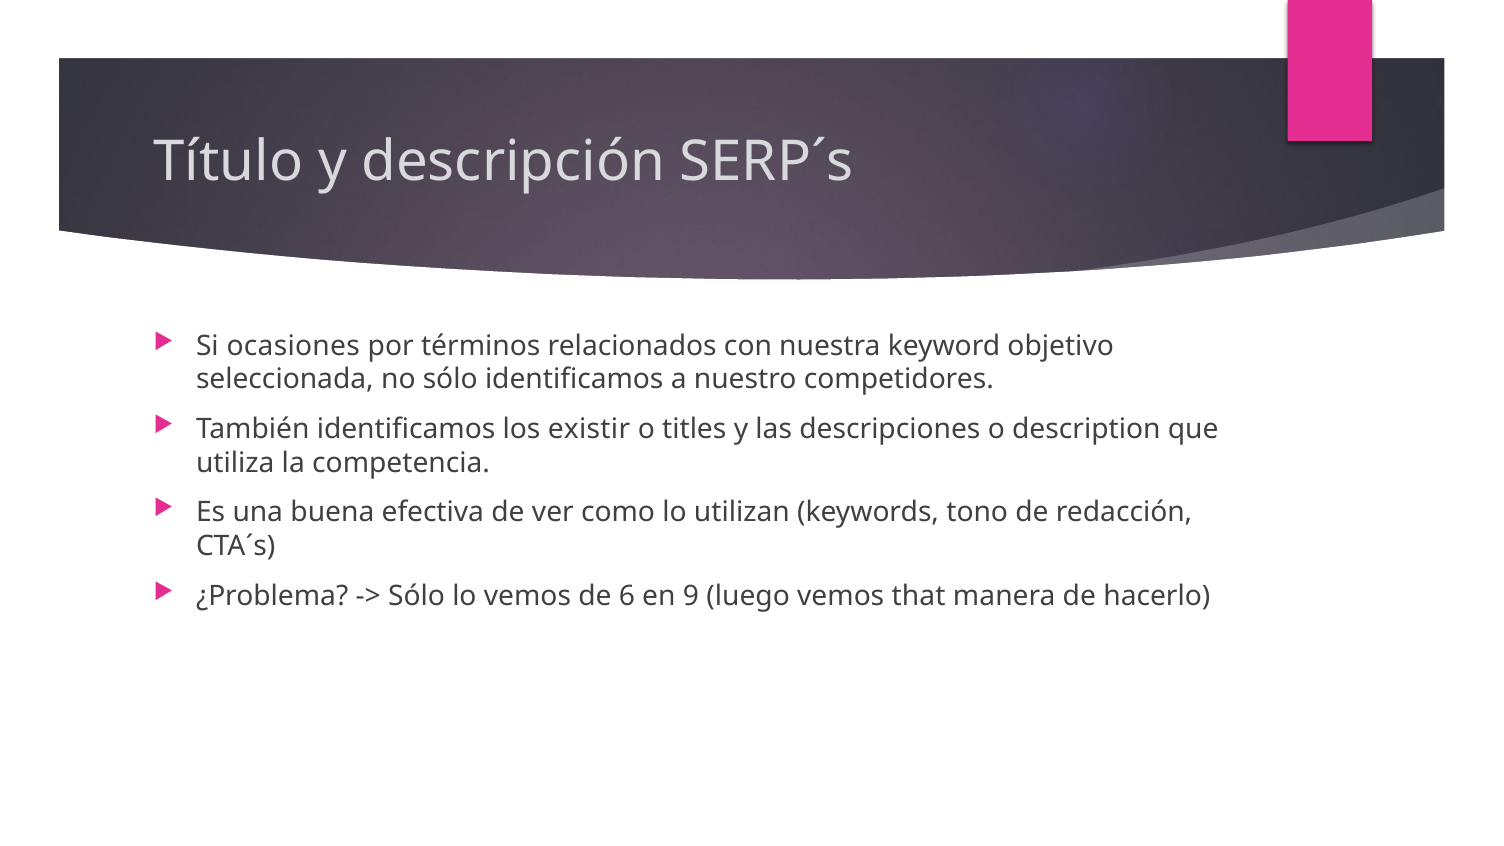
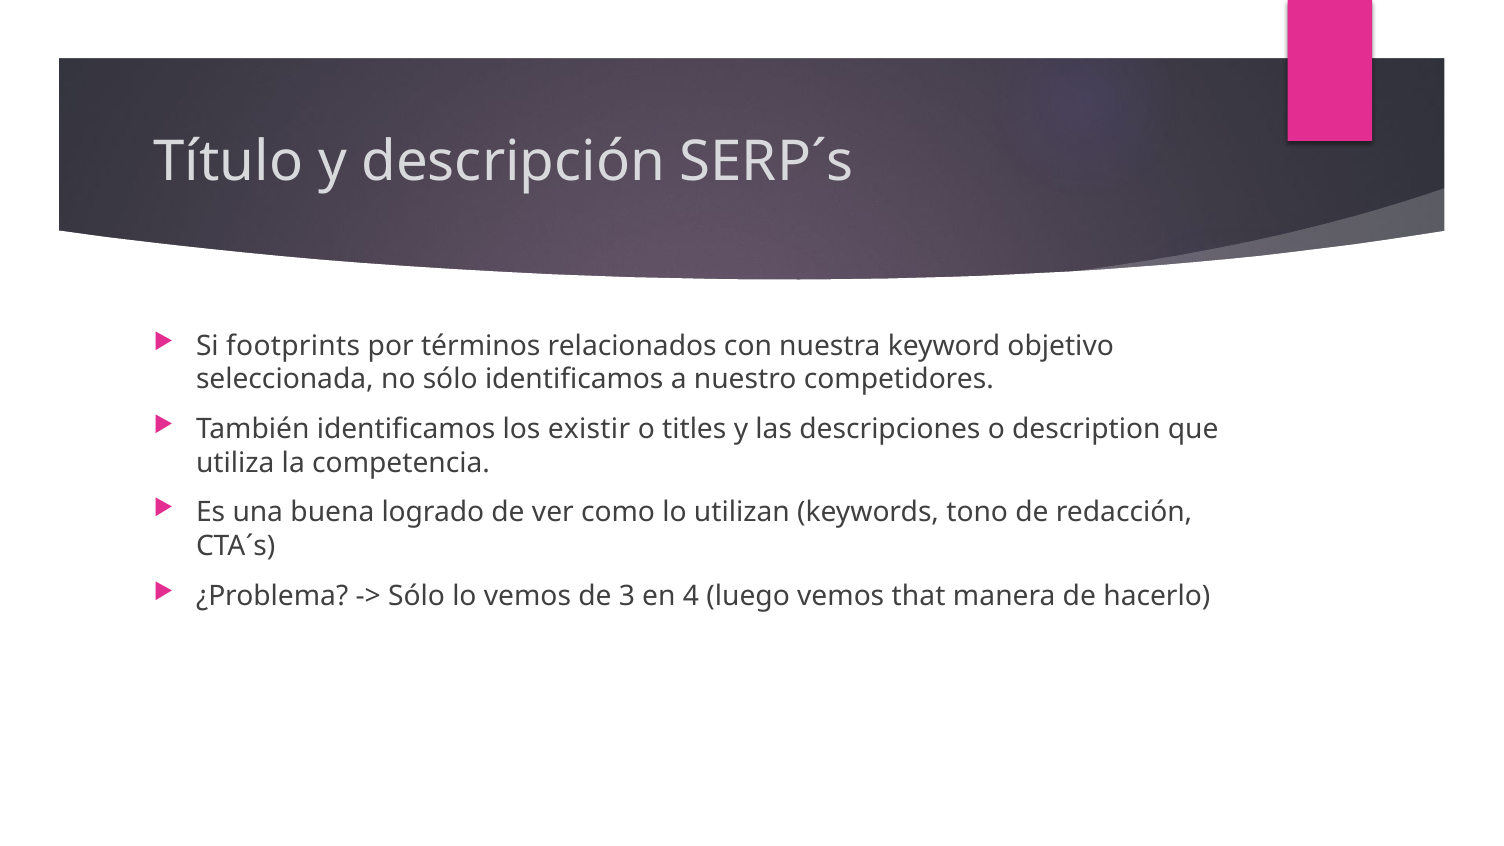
ocasiones: ocasiones -> footprints (293, 346)
efectiva: efectiva -> logrado (433, 512)
6: 6 -> 3 (627, 596)
9: 9 -> 4 (691, 596)
